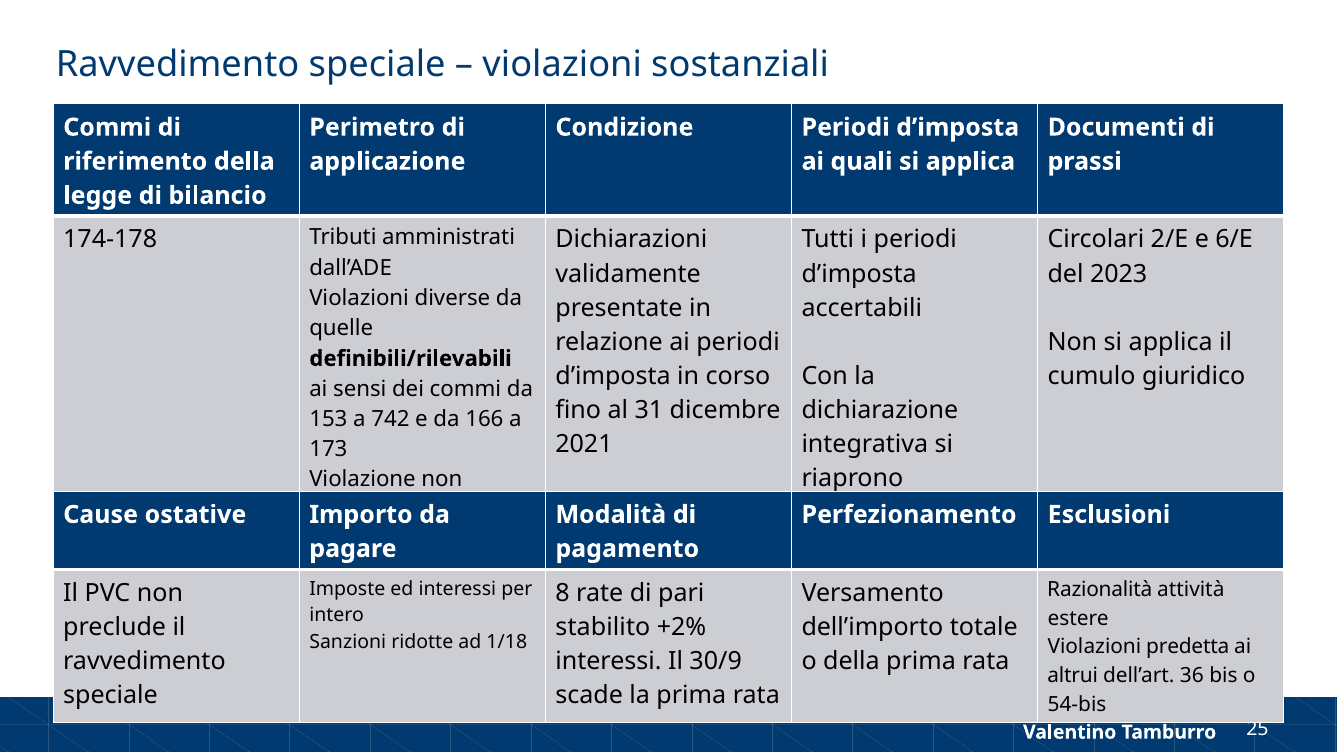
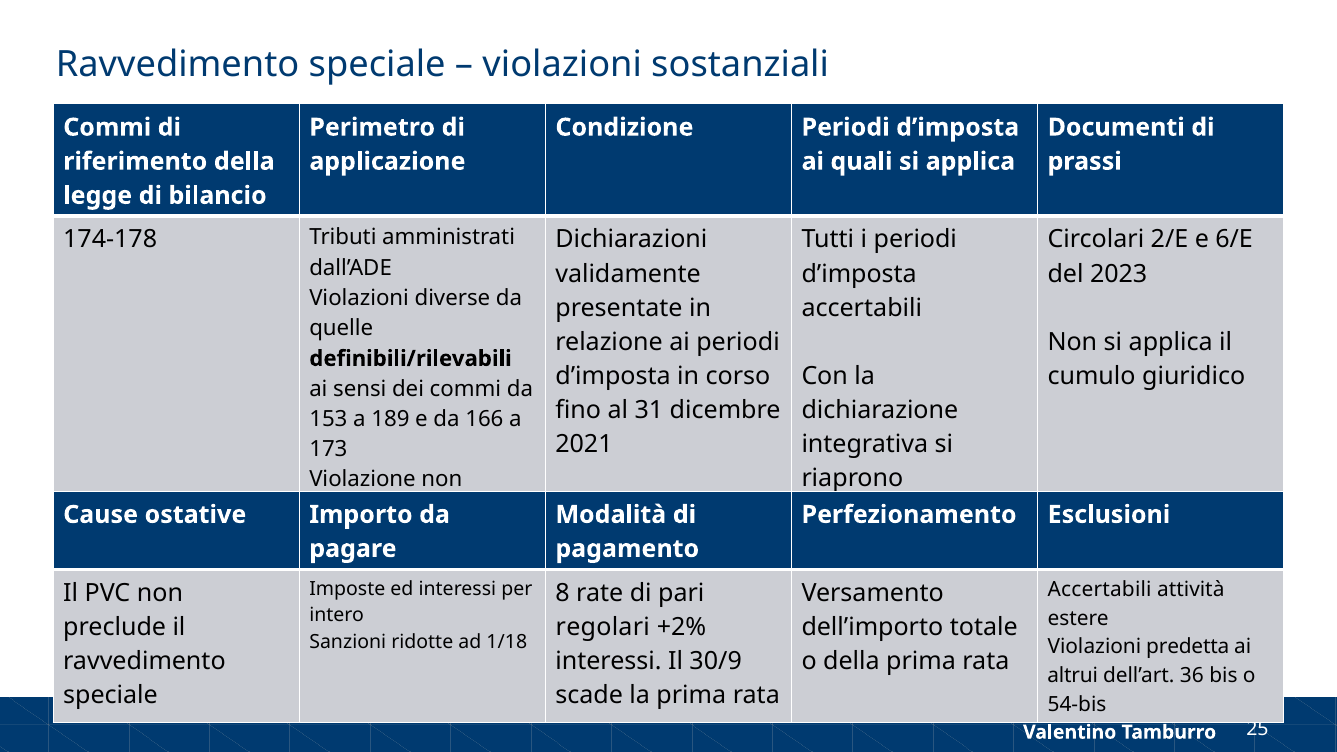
742: 742 -> 189 (390, 419)
Razionalità: Razionalità -> Accertabili (1100, 590)
stabilito: stabilito -> regolari (603, 627)
